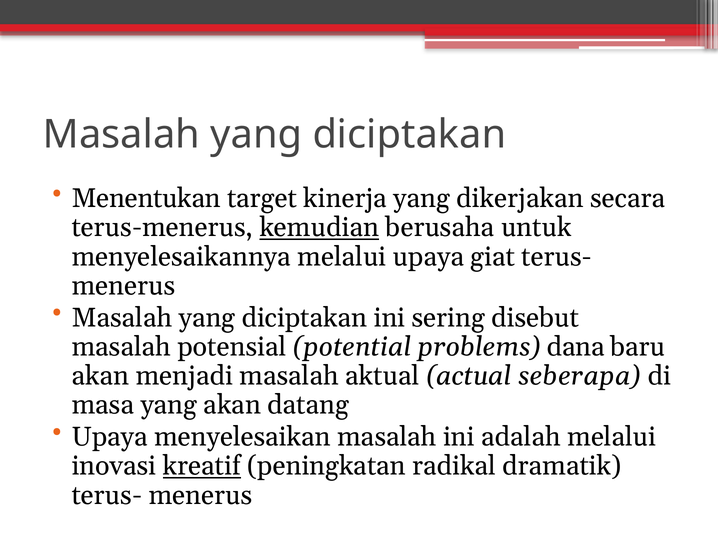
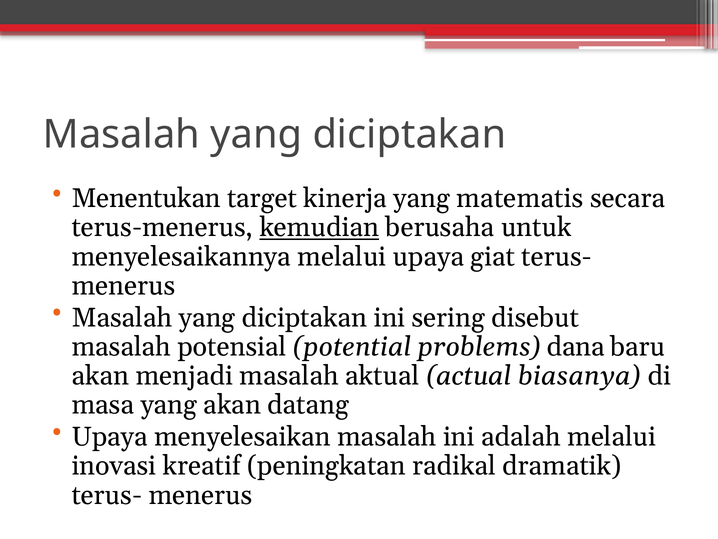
dikerjakan: dikerjakan -> matematis (520, 198)
seberapa: seberapa -> biasanya (580, 376)
kreatif underline: present -> none (202, 466)
